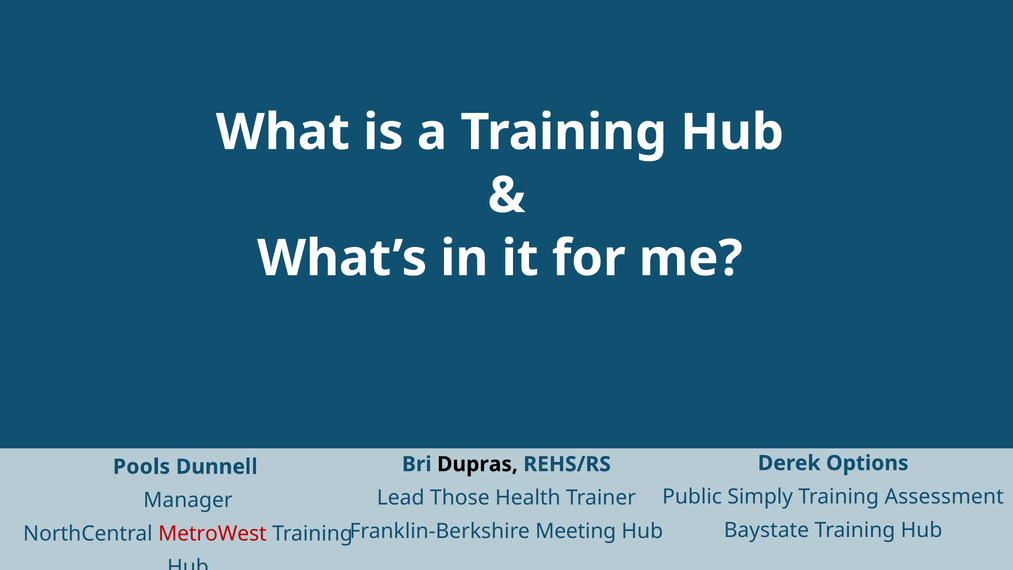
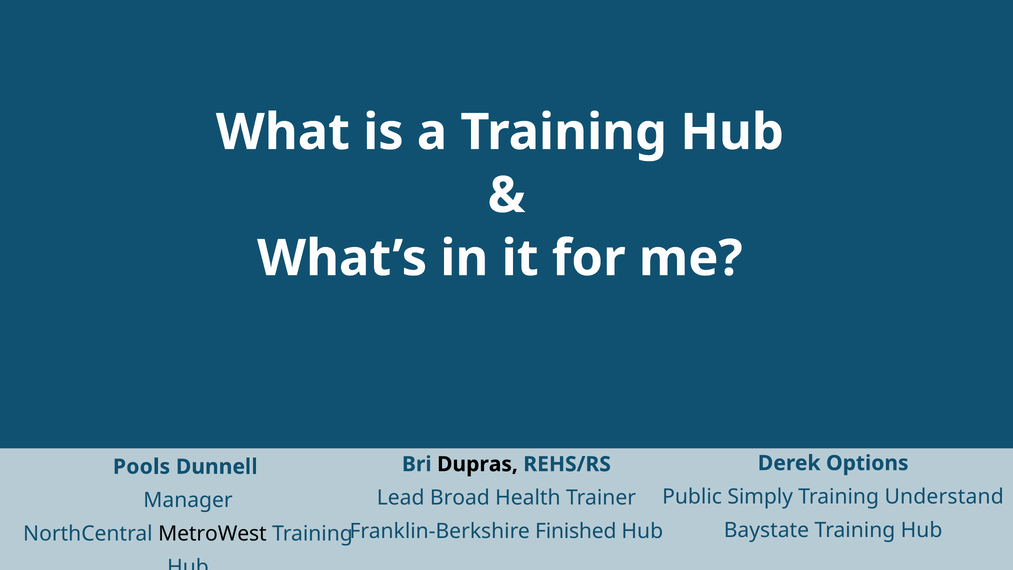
Assessment: Assessment -> Understand (944, 497)
Those: Those -> Broad (460, 498)
Meeting: Meeting -> Finished (576, 531)
MetroWest colour: red -> black (212, 534)
